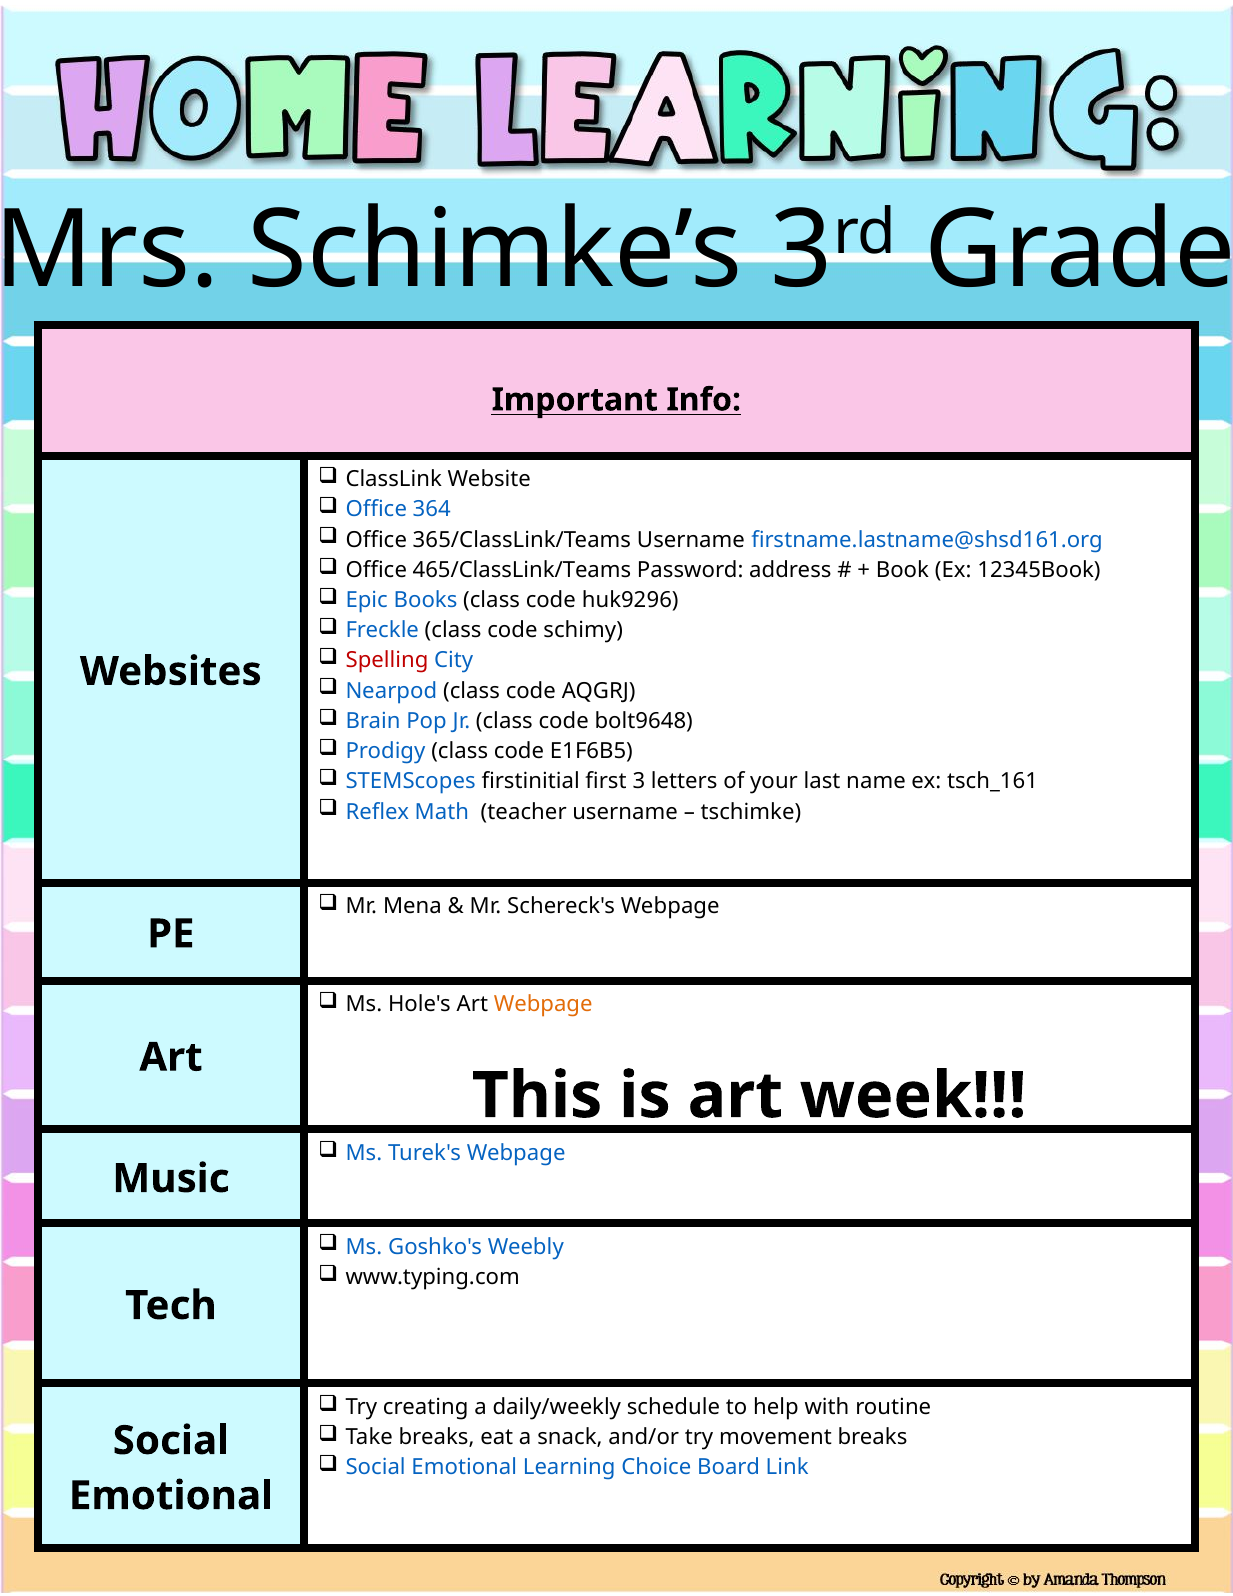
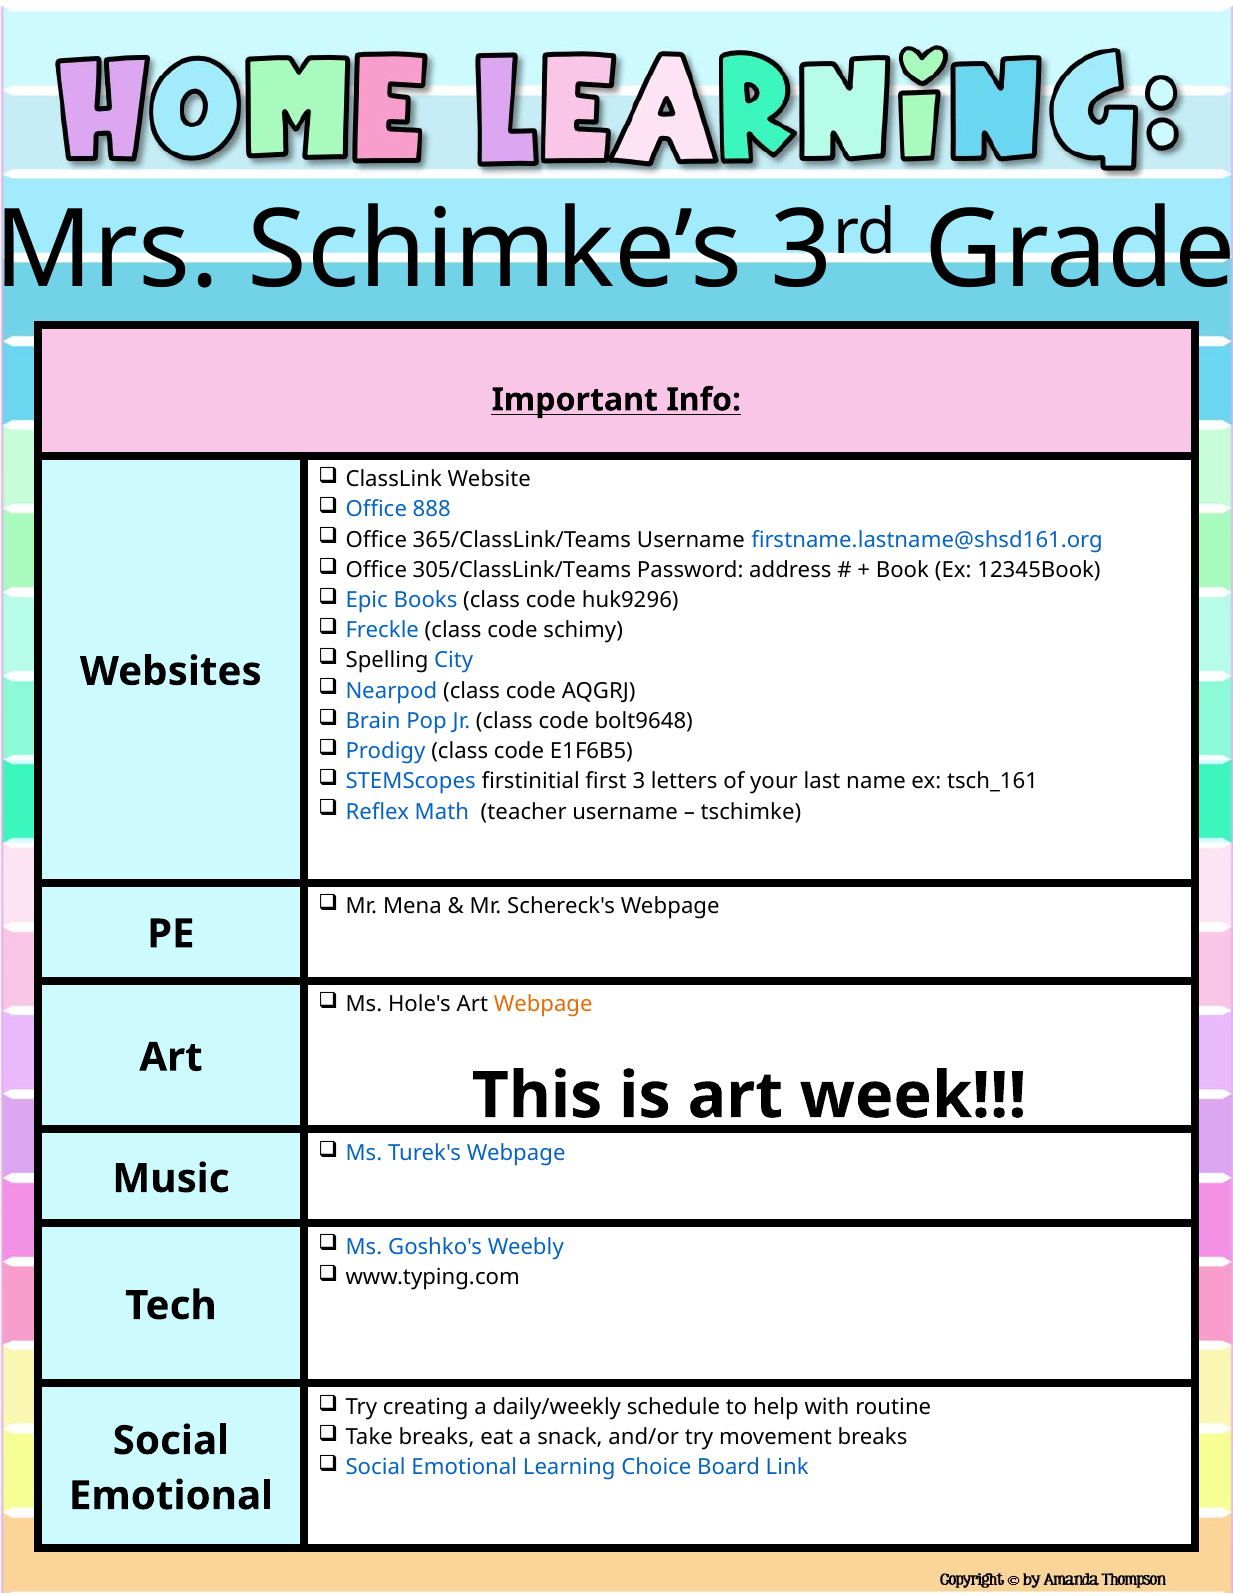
364: 364 -> 888 (432, 509)
465/ClassLink/Teams: 465/ClassLink/Teams -> 305/ClassLink/Teams (522, 570)
Spelling colour: red -> black (387, 661)
